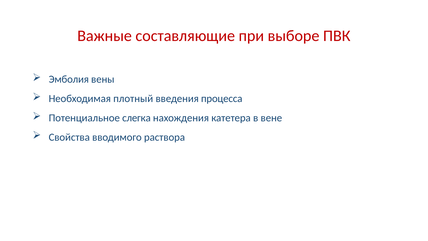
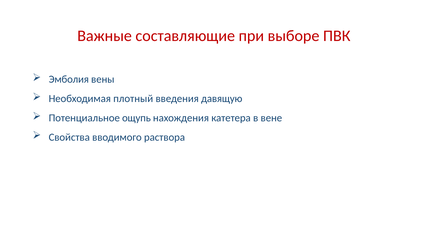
процесса: процесса -> давящую (222, 99)
слегка: слегка -> ощупь (136, 118)
